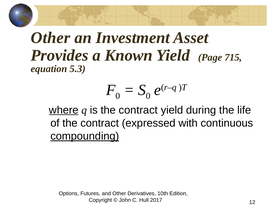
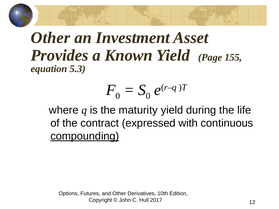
715: 715 -> 155 (233, 57)
where underline: present -> none (64, 110)
is the contract: contract -> maturity (138, 110)
